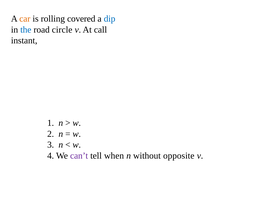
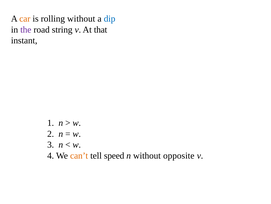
rolling covered: covered -> without (81, 19)
the colour: blue -> purple (26, 30)
circle: circle -> string (62, 30)
call: call -> that (101, 30)
can’t colour: purple -> orange (79, 155)
when: when -> speed (114, 155)
